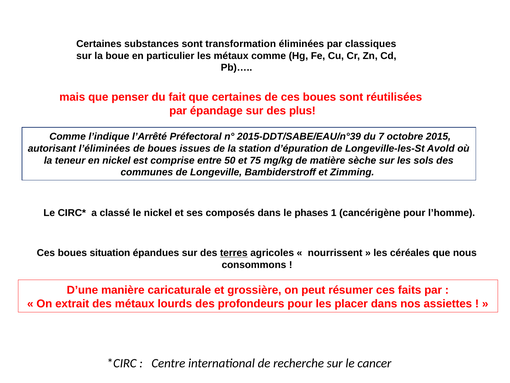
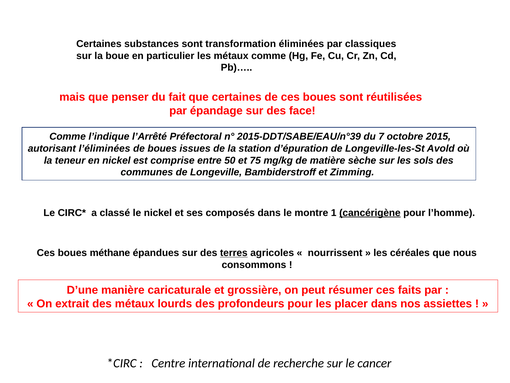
plus: plus -> face (302, 110)
phases: phases -> montre (311, 212)
cancérigène underline: none -> present (370, 212)
situation: situation -> méthane (110, 253)
